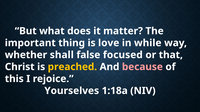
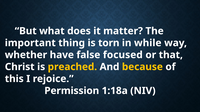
love: love -> torn (109, 43)
shall: shall -> have (62, 55)
because colour: pink -> yellow (142, 67)
Yourselves: Yourselves -> Permission (72, 91)
